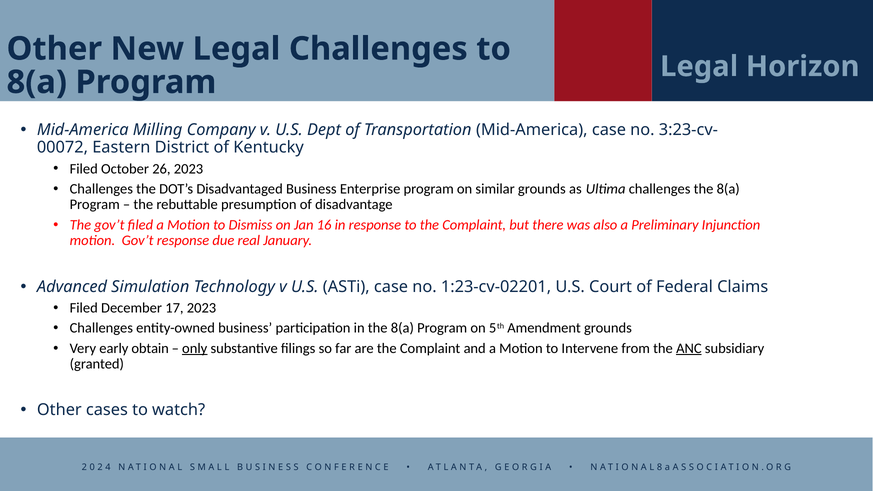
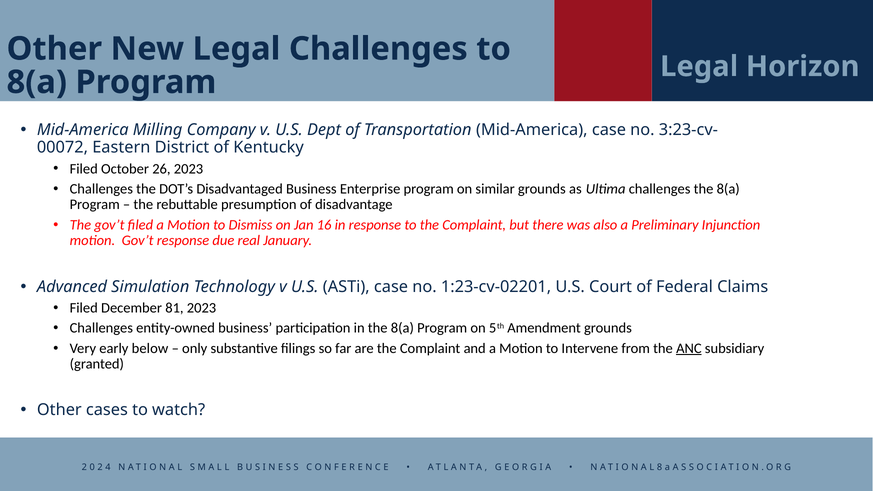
17: 17 -> 81 (174, 308)
obtain: obtain -> below (150, 348)
only underline: present -> none (195, 348)
